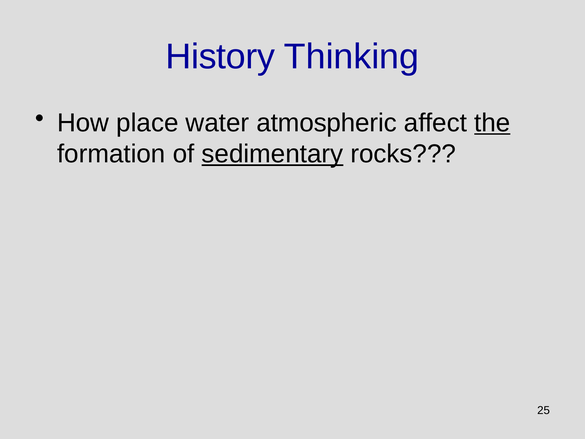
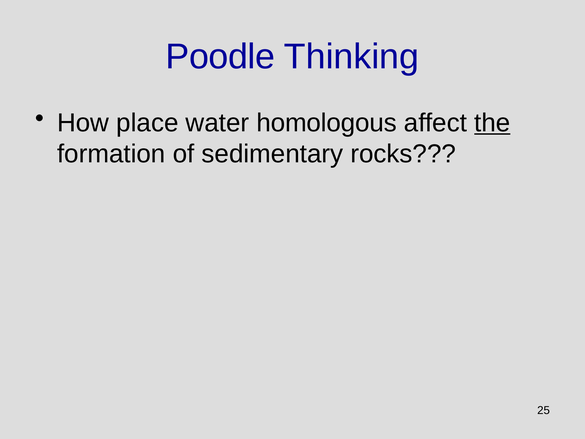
History: History -> Poodle (220, 57)
atmospheric: atmospheric -> homologous (327, 123)
sedimentary underline: present -> none (272, 154)
